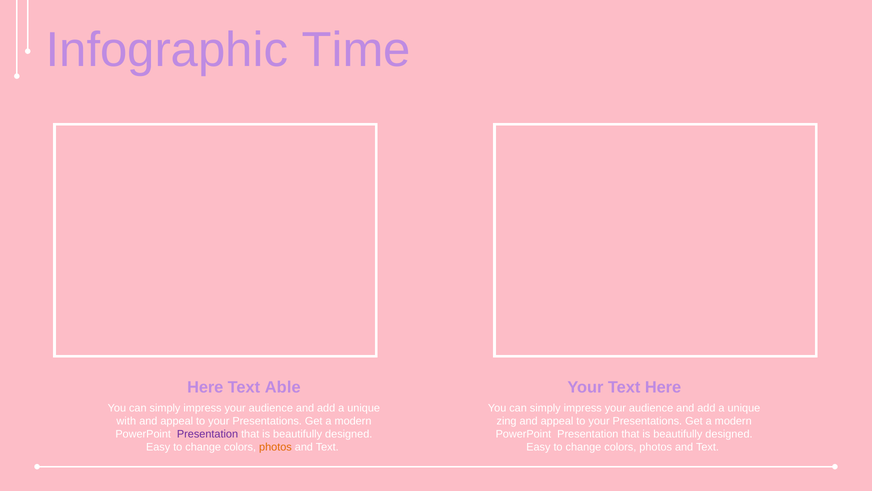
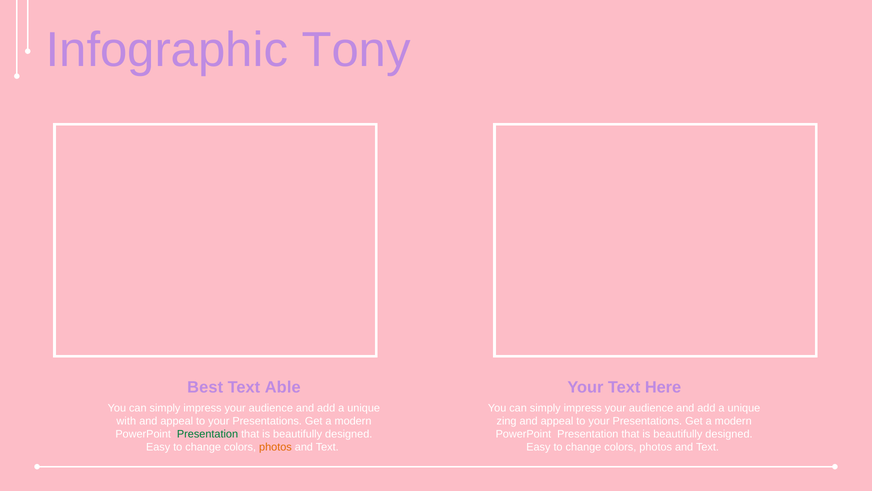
Time: Time -> Tony (356, 50)
Here: Here -> Best (205, 387)
Presentation colour: purple -> green (208, 434)
